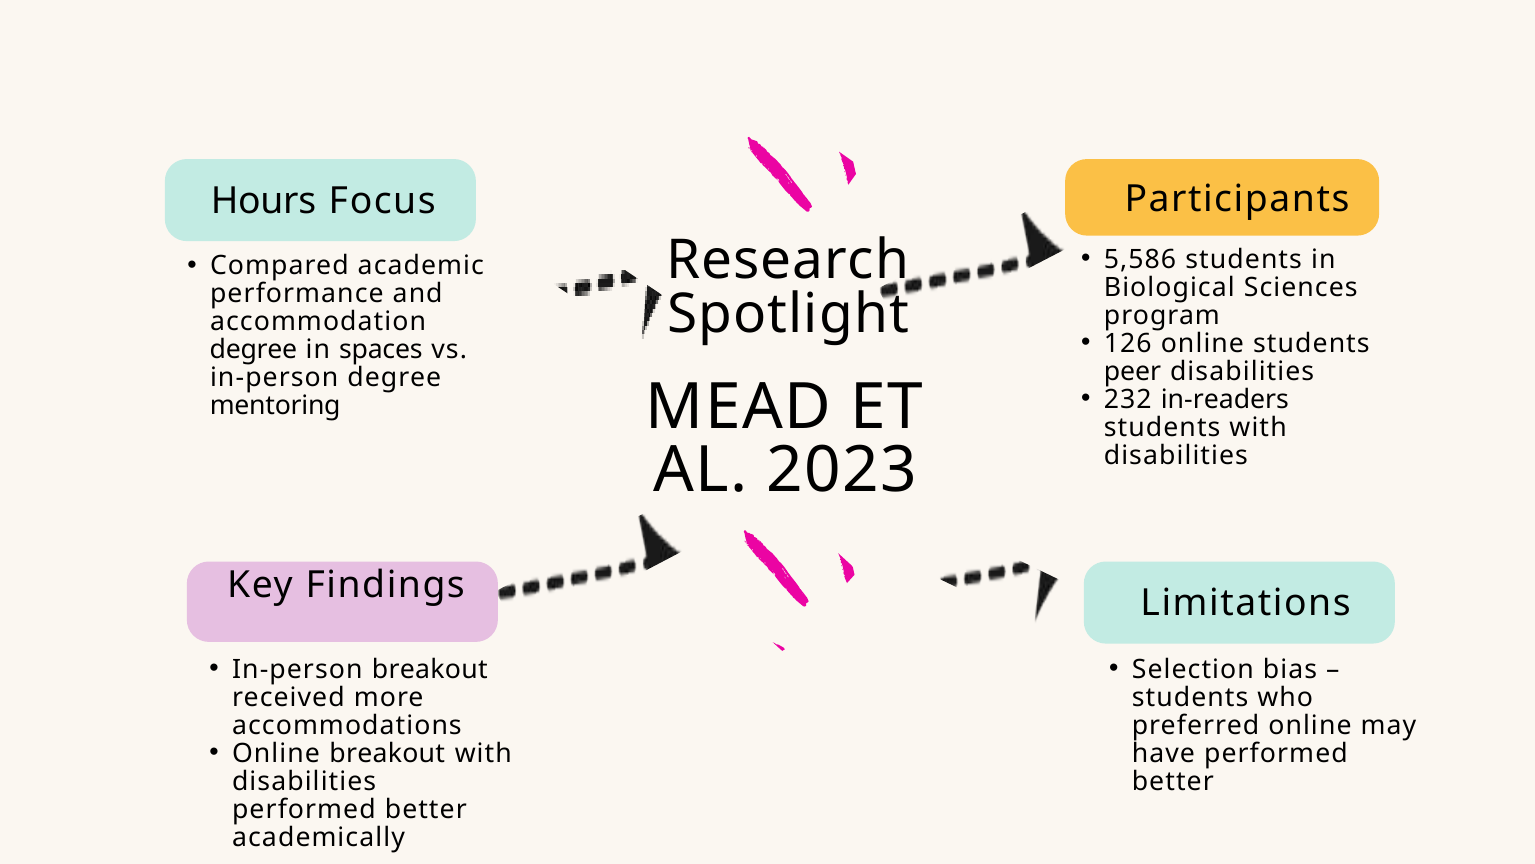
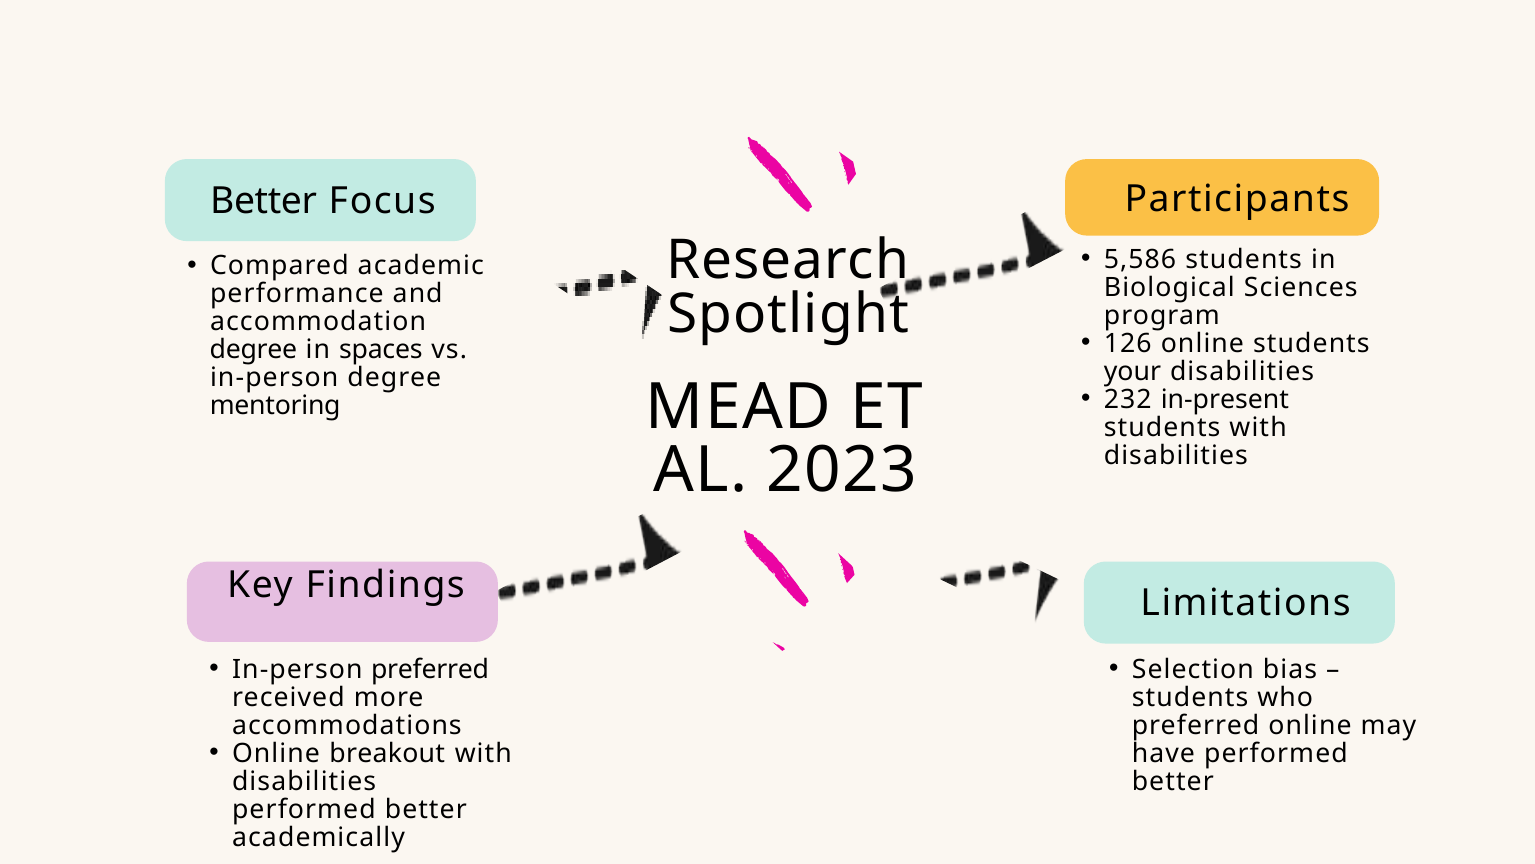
Hours: Hours -> Better (264, 201)
peer: peer -> your (1132, 371)
in-readers: in-readers -> in-present (1225, 399)
In-person breakout: breakout -> preferred (430, 669)
